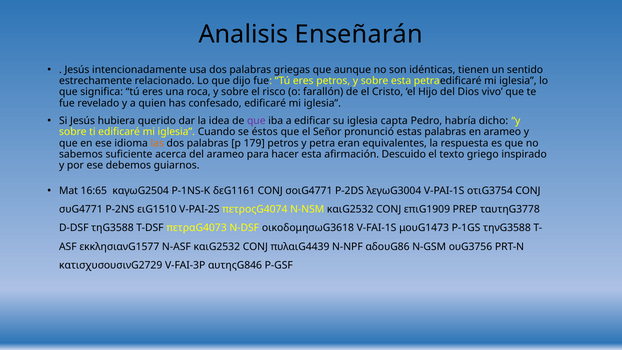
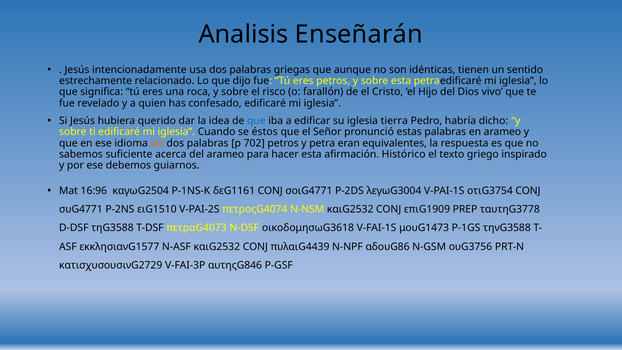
que colour: purple -> blue (256, 121)
capta: capta -> tierra (394, 121)
179: 179 -> 702 (254, 143)
Descuido: Descuido -> Histórico (404, 154)
16:65: 16:65 -> 16:96 (94, 191)
